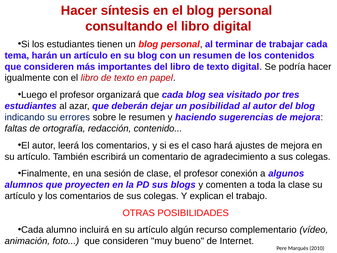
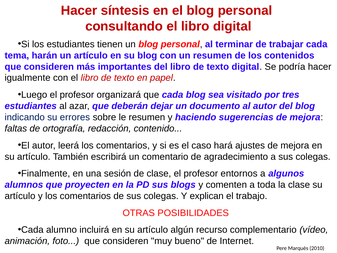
posibilidad: posibilidad -> documento (215, 106)
conexión: conexión -> entornos (239, 173)
